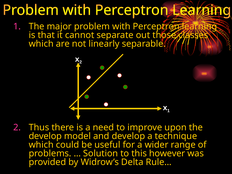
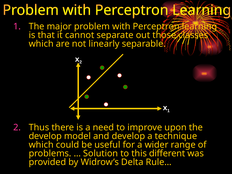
however: however -> different (167, 153)
